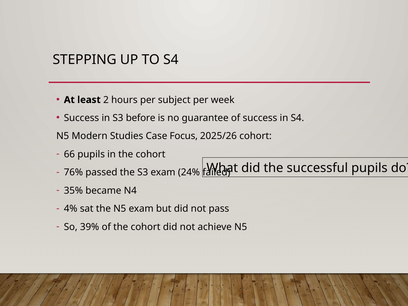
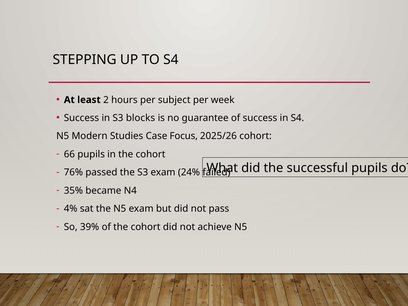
before: before -> blocks (141, 118)
